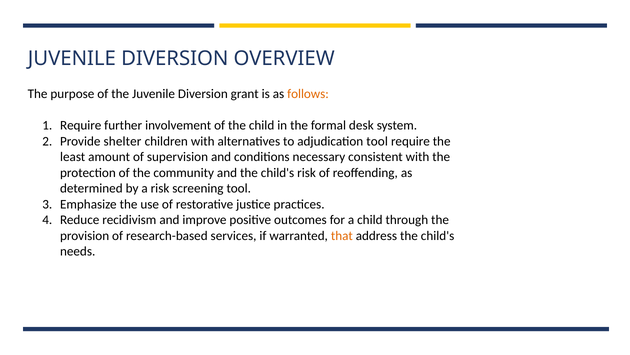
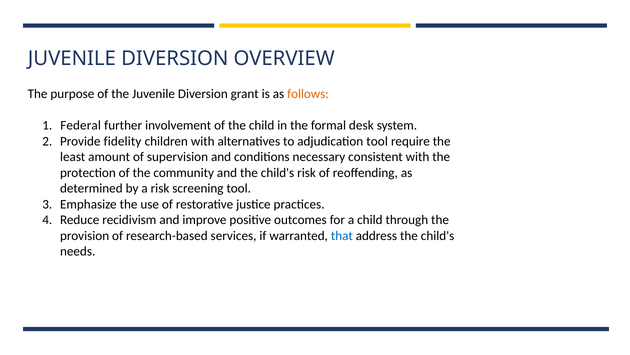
Require: Require -> Federal (81, 125)
shelter: shelter -> fidelity (123, 141)
that colour: orange -> blue (342, 235)
